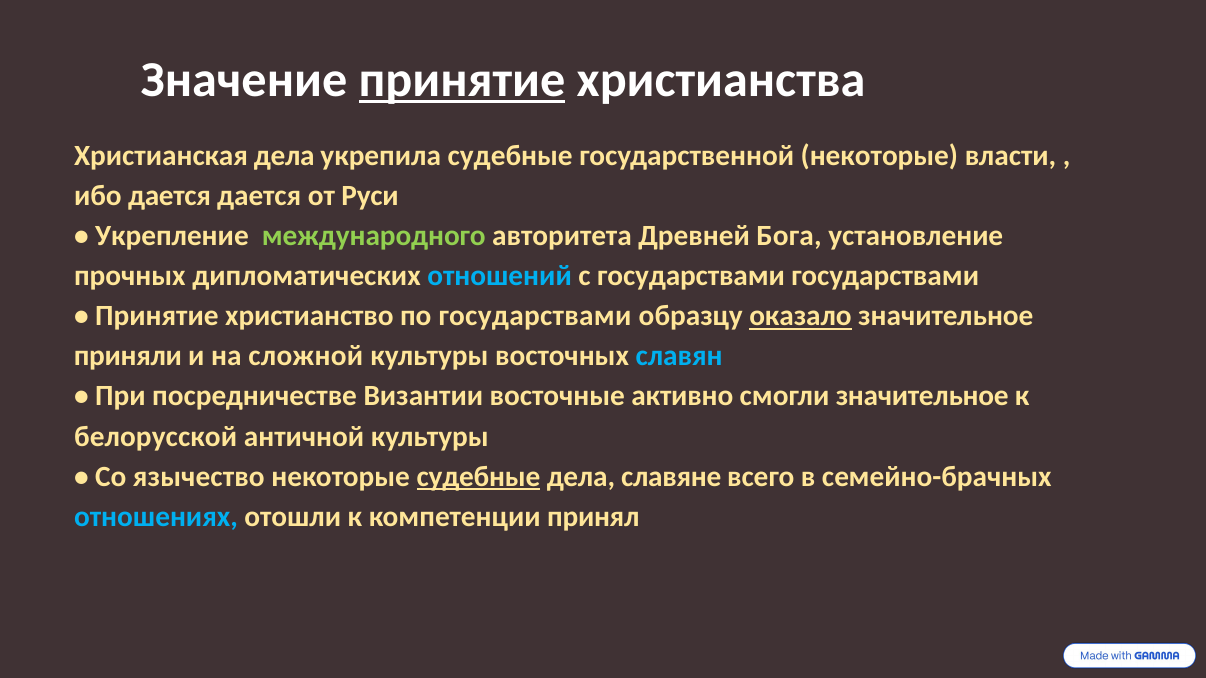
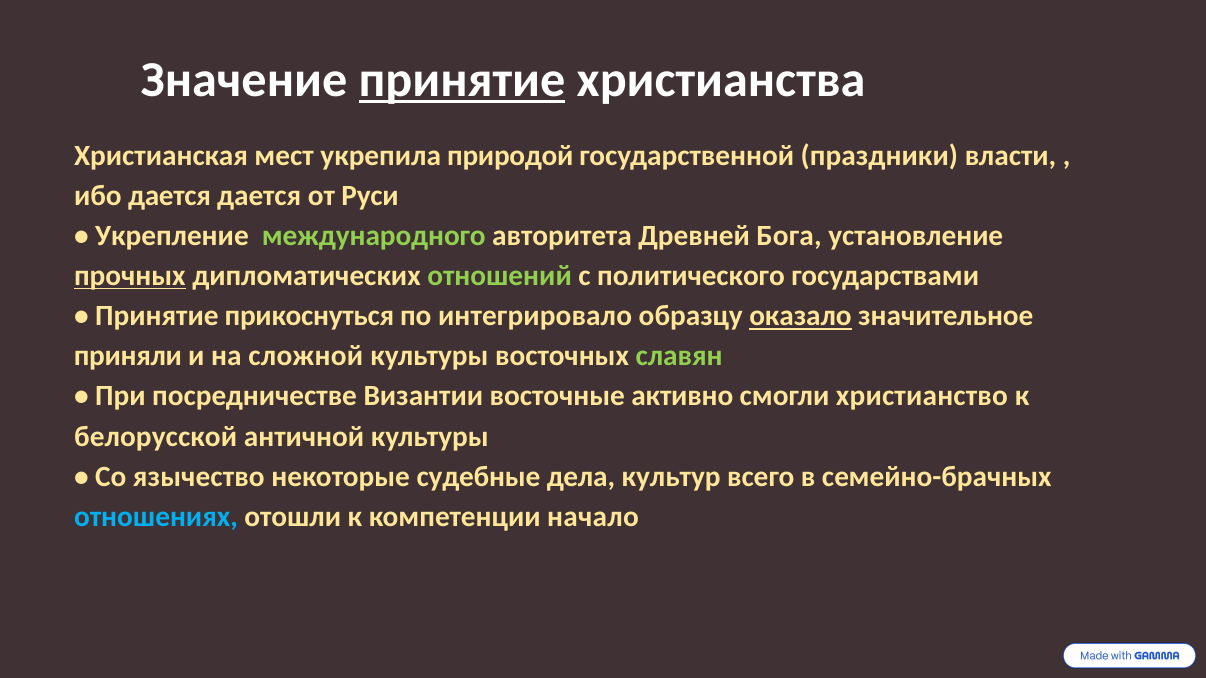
Христианская дела: дела -> мест (284, 156)
укрепила судебные: судебные -> природой (510, 156)
государственной некоторые: некоторые -> праздники (879, 156)
прочных underline: none -> present (130, 276)
отношений colour: light blue -> light green (500, 276)
с государствами: государствами -> политического (691, 276)
христианство: христианство -> прикоснуться (309, 316)
по государствами: государствами -> интегрировало (535, 316)
славян colour: light blue -> light green (679, 356)
смогли значительное: значительное -> христианство (922, 397)
судебные underline: present -> none (478, 477)
славяне: славяне -> культур (671, 477)
принял: принял -> начало (593, 517)
